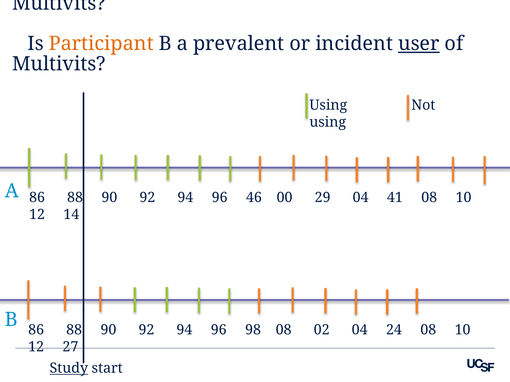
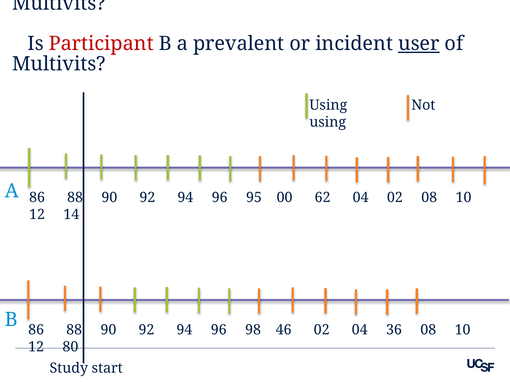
Participant colour: orange -> red (101, 44)
46: 46 -> 95 (254, 198)
29: 29 -> 62 (323, 198)
04 41: 41 -> 02 (395, 198)
98 08: 08 -> 46 (284, 330)
24: 24 -> 36 (394, 330)
27: 27 -> 80 (70, 347)
Study underline: present -> none (69, 369)
